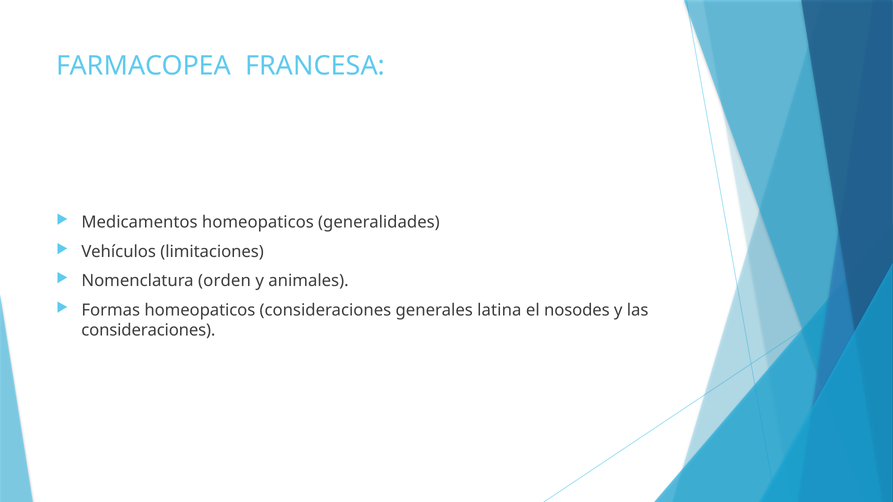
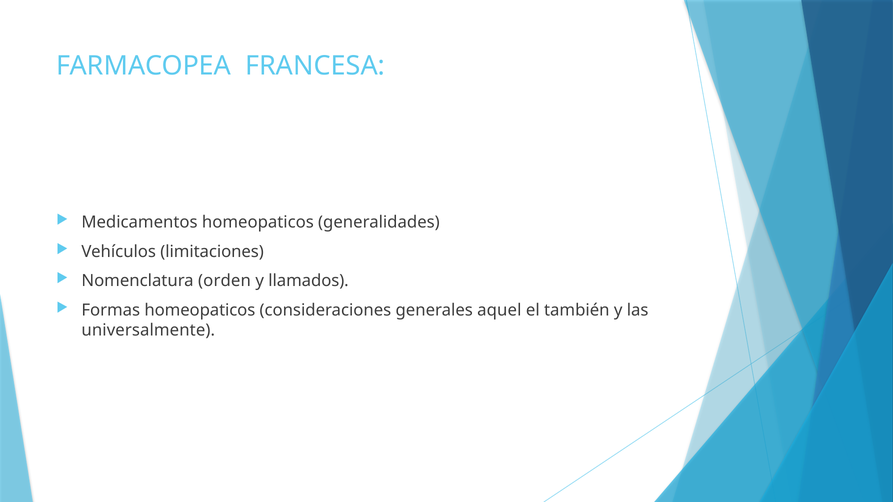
animales: animales -> llamados (309, 281)
latina: latina -> aquel (499, 311)
nosodes: nosodes -> también (577, 311)
consideraciones: consideraciones -> universalmente (148, 331)
